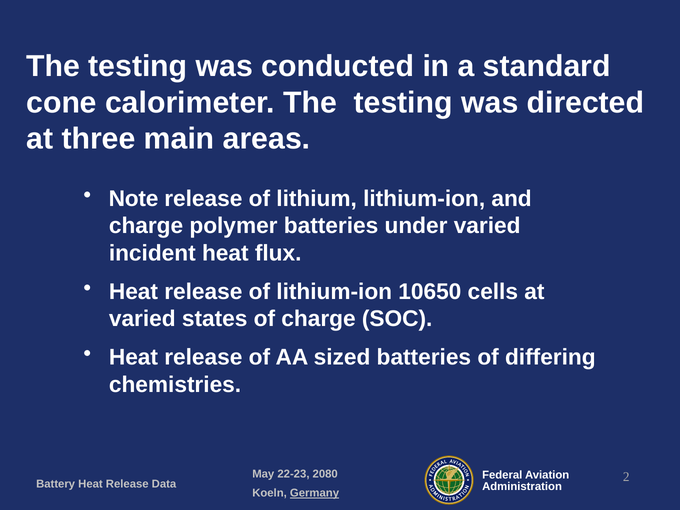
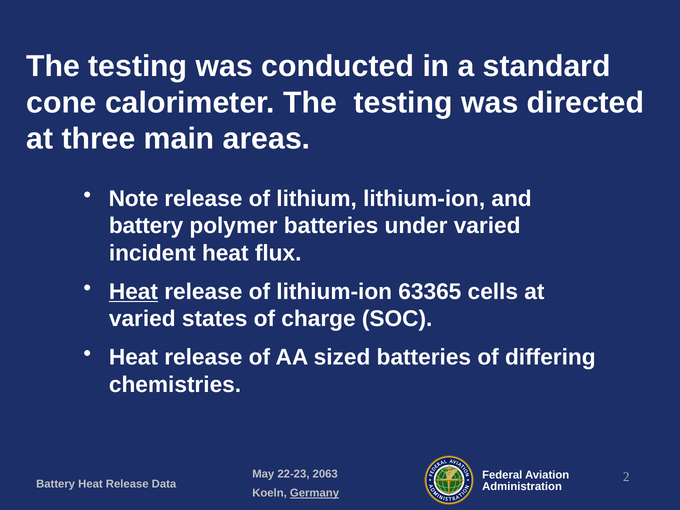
charge: charge -> battery (146, 226)
Heat underline: none -> present (133, 292)
10650: 10650 -> 63365 (430, 292)
2080: 2080 -> 2063 (325, 474)
